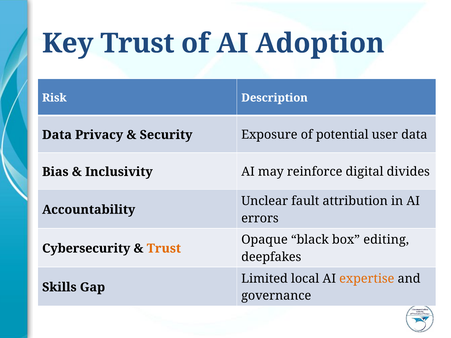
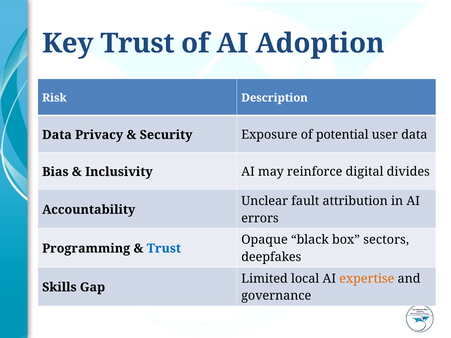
editing: editing -> sectors (386, 240)
Cybersecurity: Cybersecurity -> Programming (86, 249)
Trust colour: orange -> blue (164, 249)
